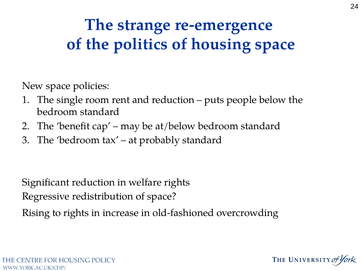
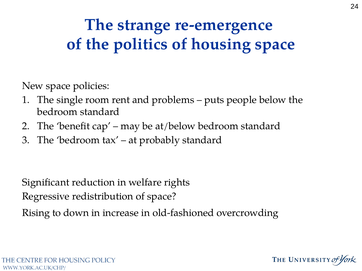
and reduction: reduction -> problems (173, 100)
to rights: rights -> down (76, 213)
